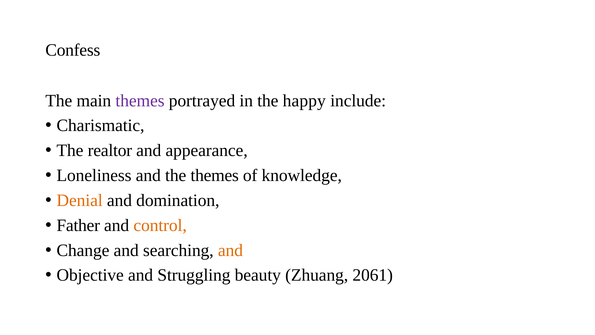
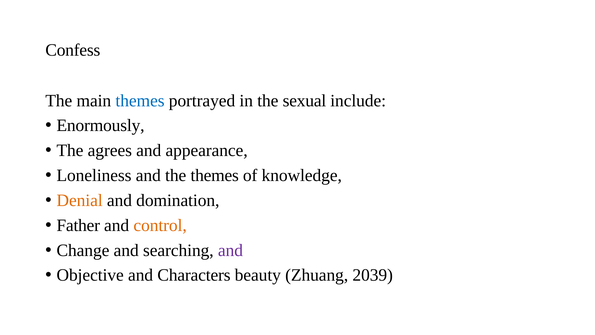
themes colour: purple -> blue (140, 101)
happy: happy -> sexual (304, 101)
Charismatic: Charismatic -> Enormously (101, 125)
realtor: realtor -> agrees (110, 150)
and colour: orange -> purple (230, 250)
Struggling: Struggling -> Characters (194, 275)
2061: 2061 -> 2039 (373, 275)
